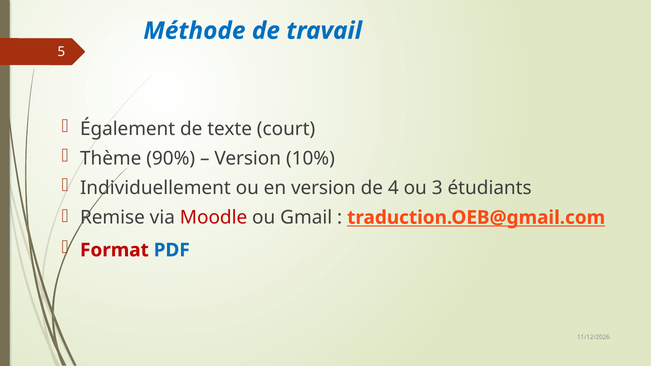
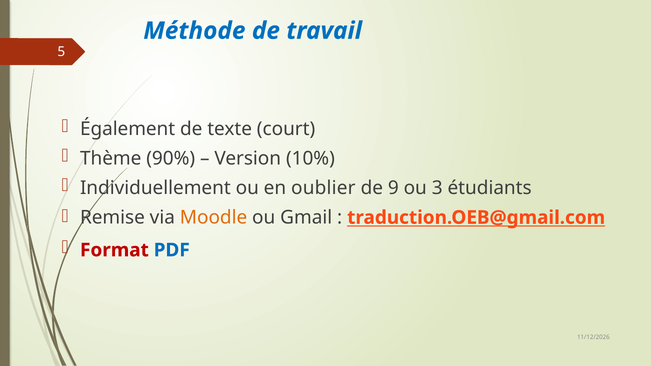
en version: version -> oublier (323, 188)
4: 4 -> 9 (393, 188)
Moodle colour: red -> orange (214, 218)
